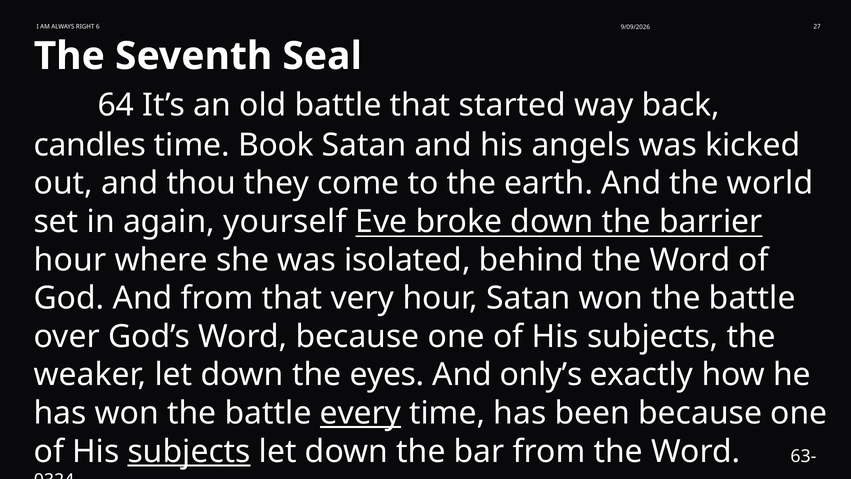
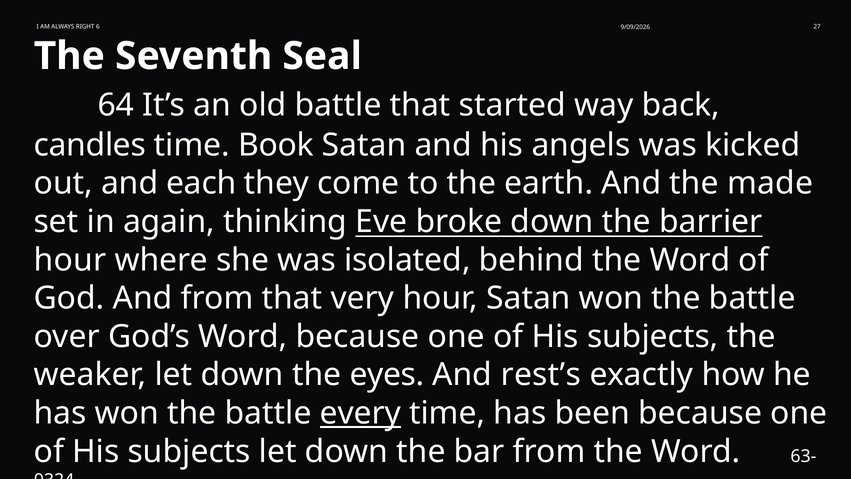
thou: thou -> each (201, 183)
world: world -> made (770, 183)
yourself: yourself -> thinking (285, 221)
only’s: only’s -> rest’s (541, 375)
subjects underline: present -> none (189, 451)
